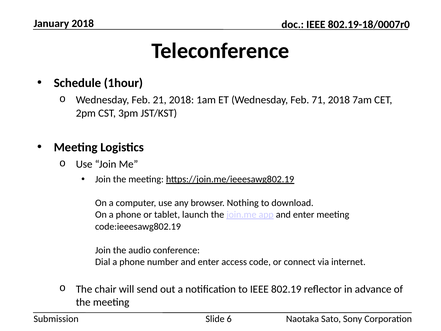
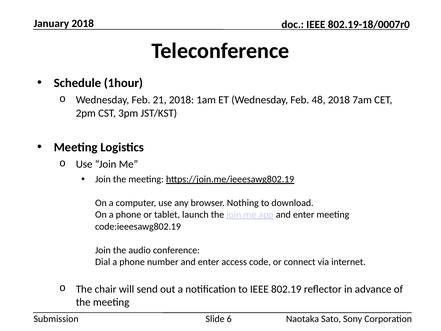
71: 71 -> 48 (319, 100)
